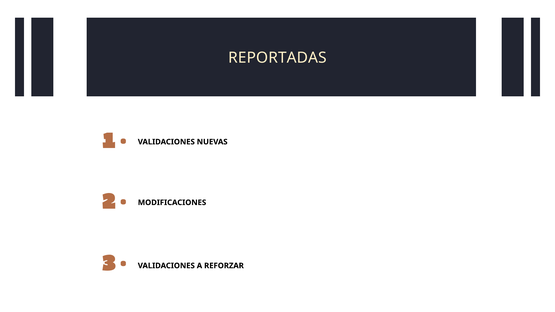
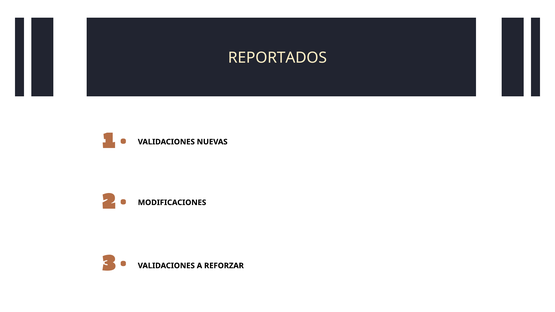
REPORTADAS: REPORTADAS -> REPORTADOS (277, 58)
